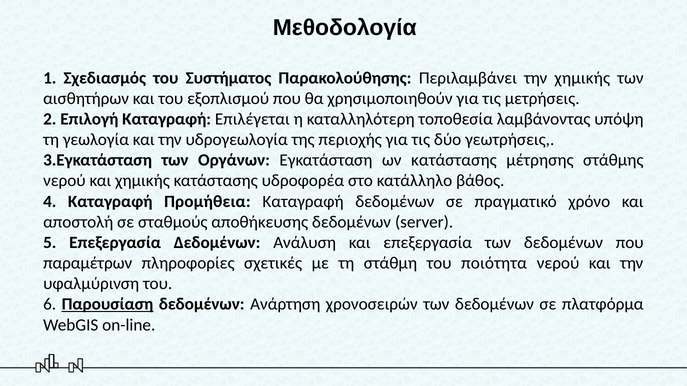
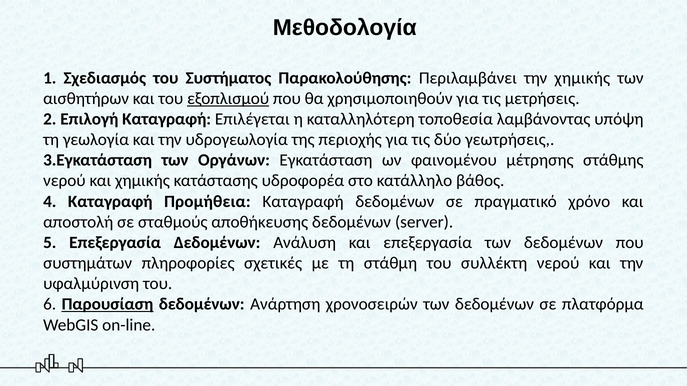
εξοπλισμού underline: none -> present (228, 99)
ων κατάστασης: κατάστασης -> φαινομένου (454, 160)
παραμέτρων: παραμέτρων -> συστημάτων (88, 263)
ποιότητα: ποιότητα -> συλλέκτη (494, 263)
